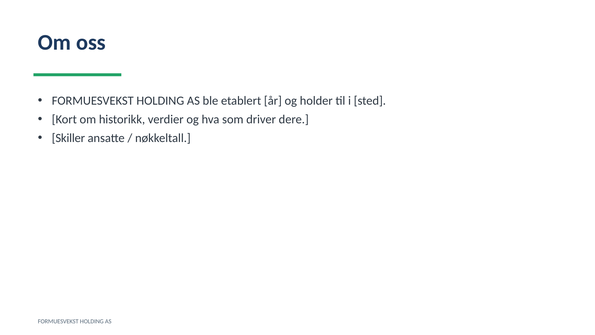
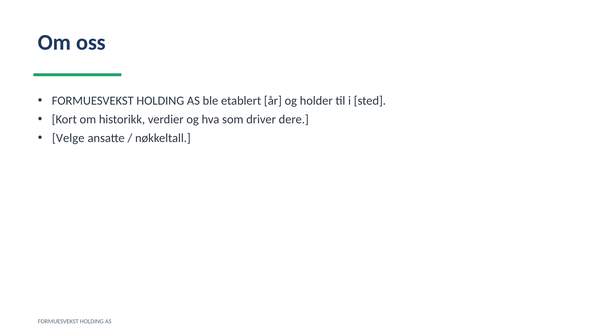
Skiller: Skiller -> Velge (68, 138)
